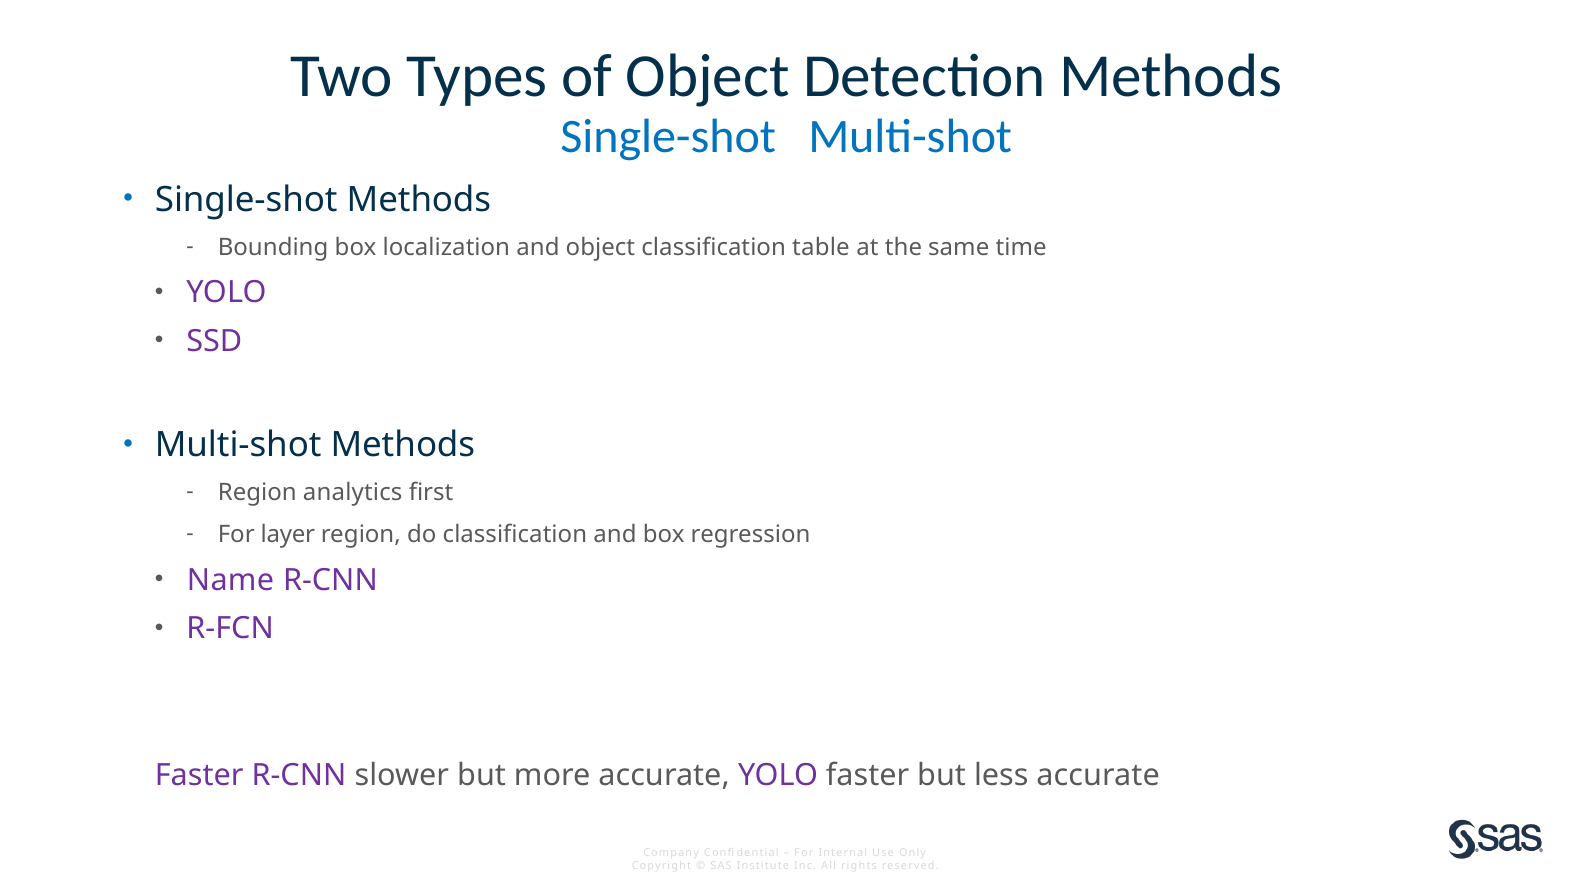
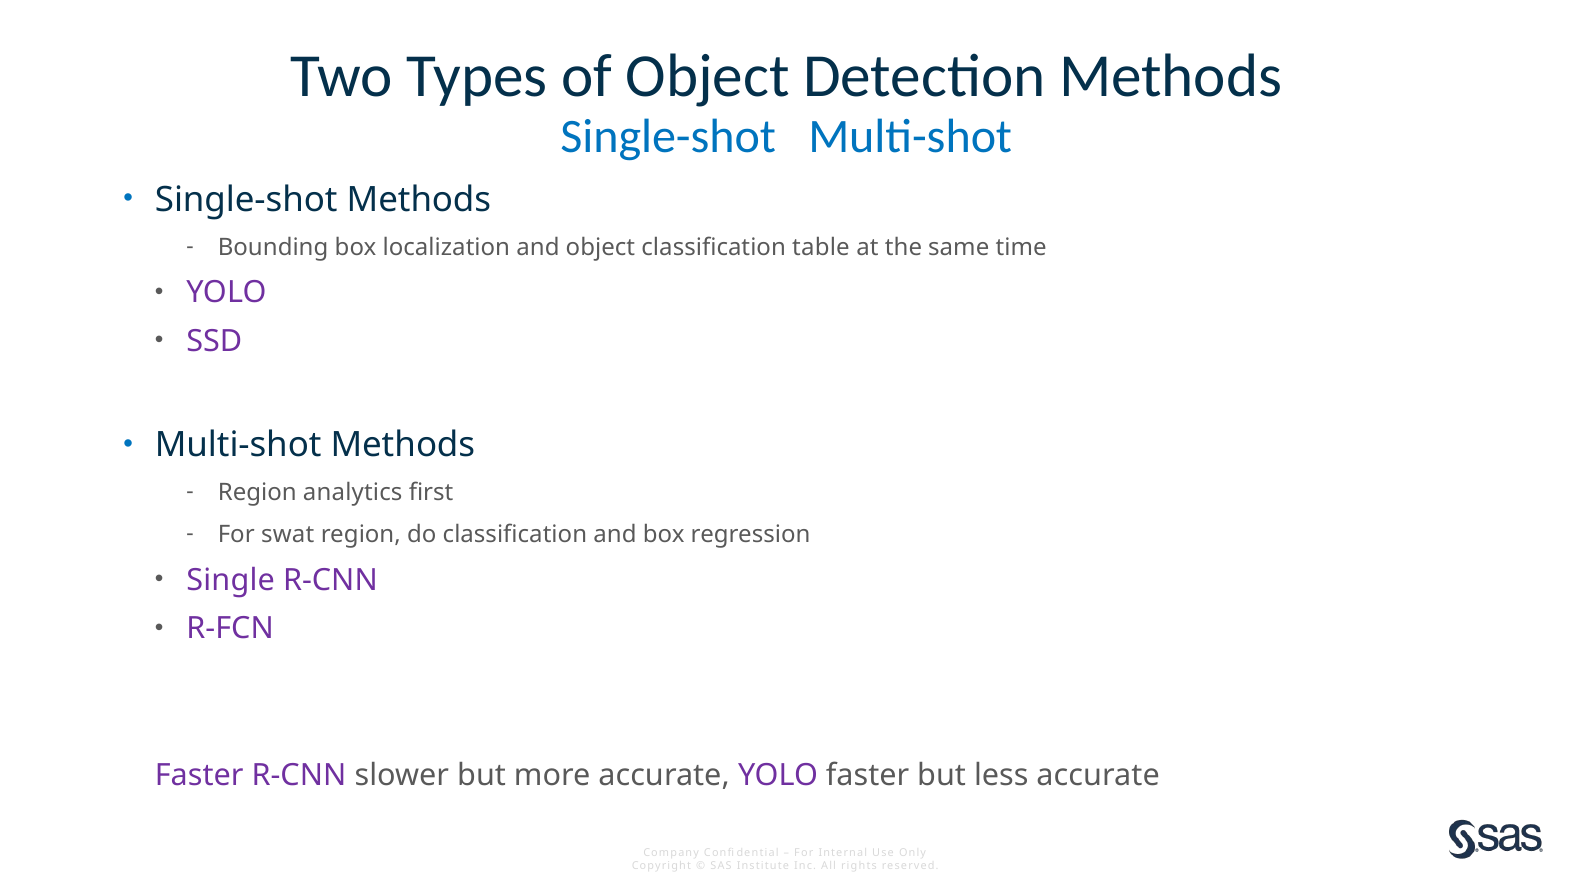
layer: layer -> swat (288, 535)
Name: Name -> Single (231, 580)
